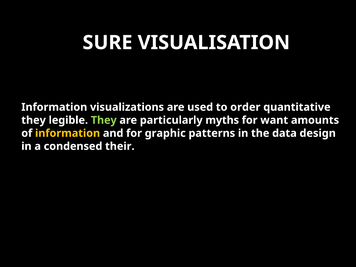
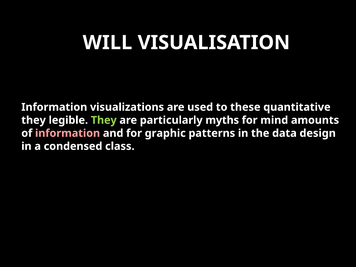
SURE: SURE -> WILL (107, 43)
order: order -> these (245, 107)
want: want -> mind (274, 120)
information colour: yellow -> pink (68, 133)
their: their -> class (120, 146)
